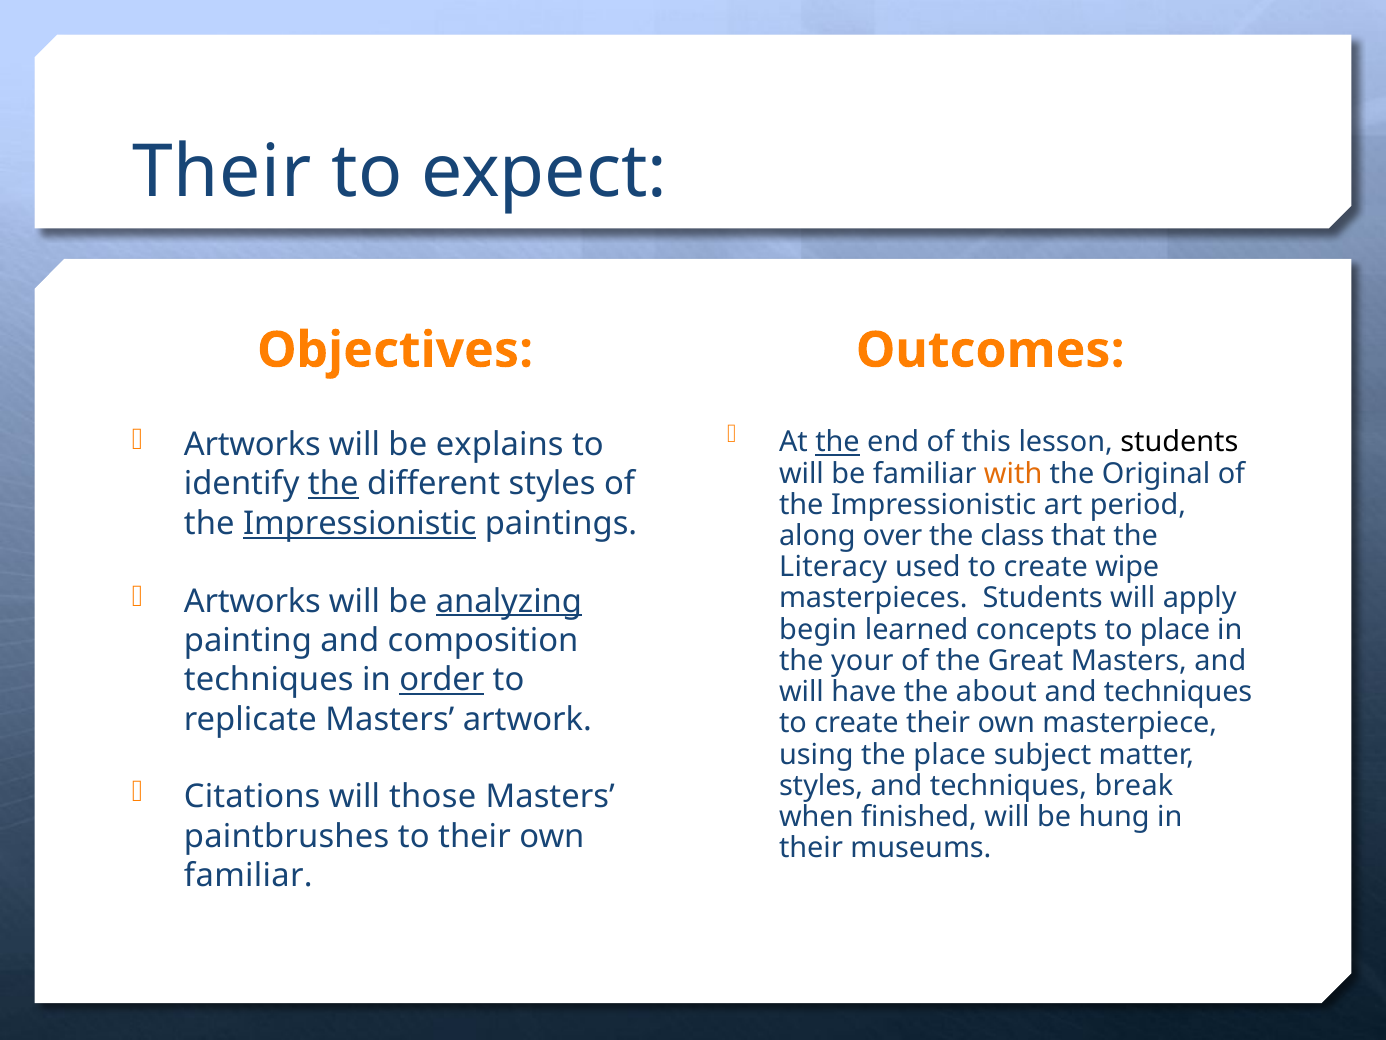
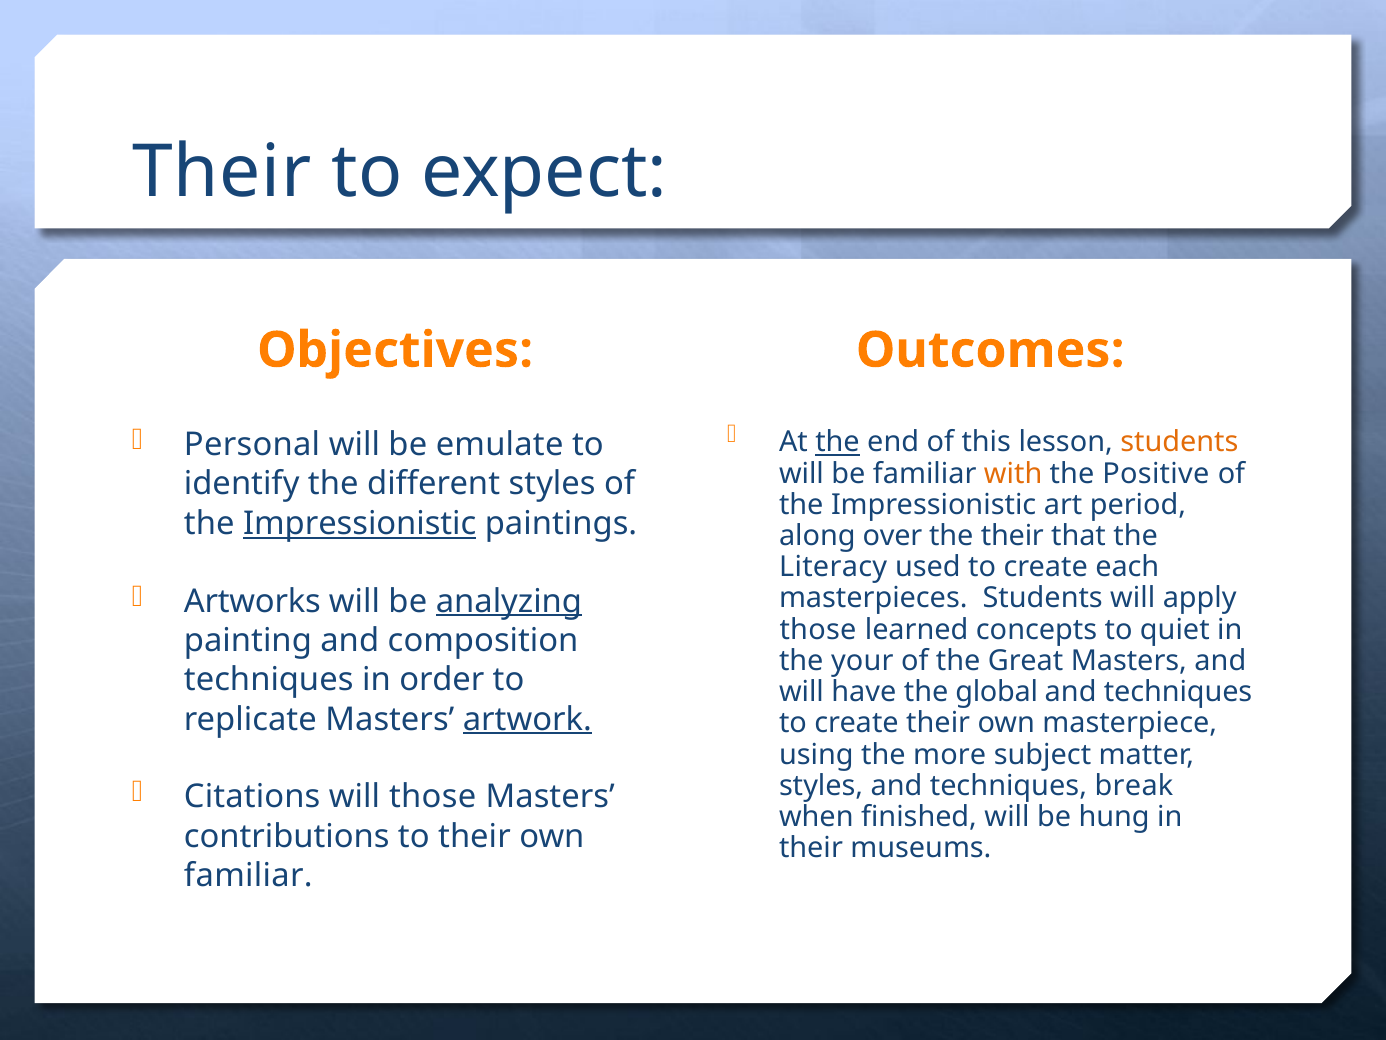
students colour: black -> orange (1179, 442)
Artworks: Artworks -> Personal (252, 445)
explains: explains -> emulate (500, 445)
Original: Original -> Positive (1156, 473)
the underline: present -> none (333, 484)
the class: class -> their (1012, 536)
wipe: wipe -> each (1127, 567)
begin: begin -> those (818, 629)
to place: place -> quiet (1175, 629)
order underline: present -> none (442, 680)
about: about -> global (997, 692)
artwork underline: none -> present (527, 719)
the place: place -> more (950, 754)
paintbrushes: paintbrushes -> contributions (287, 836)
